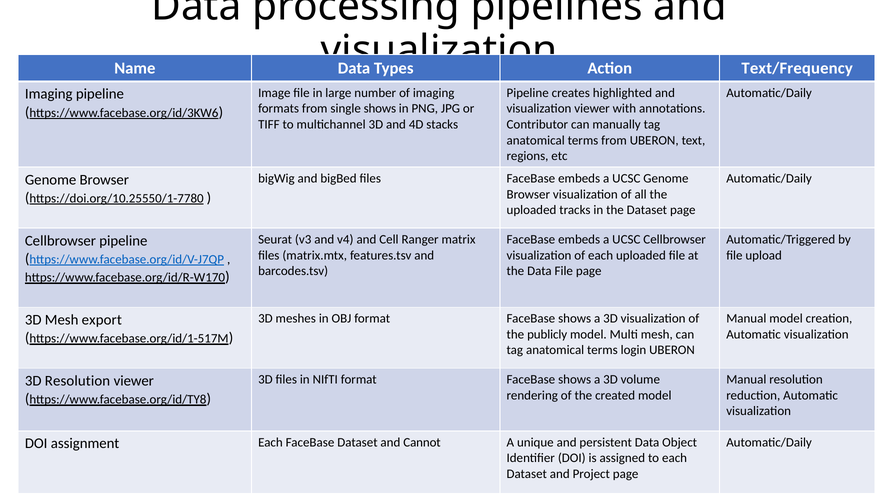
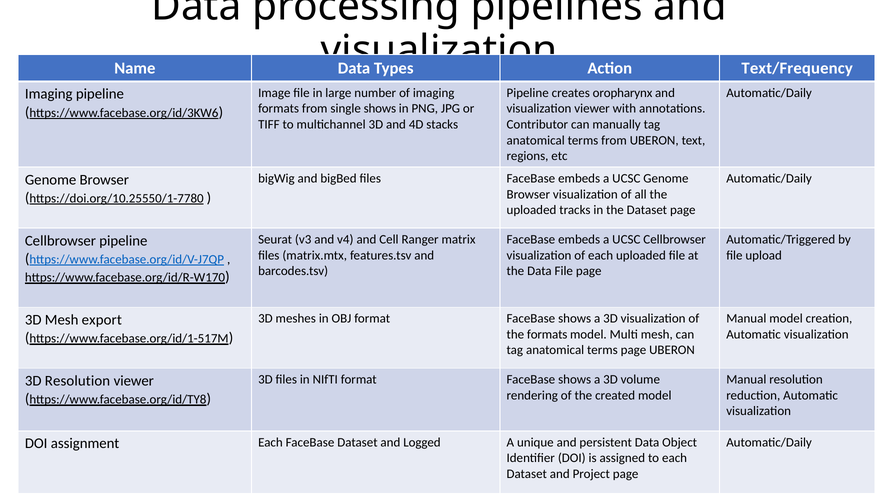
highlighted: highlighted -> oropharynx (623, 93)
the publicly: publicly -> formats (547, 334)
terms login: login -> page (633, 350)
Cannot: Cannot -> Logged (422, 442)
